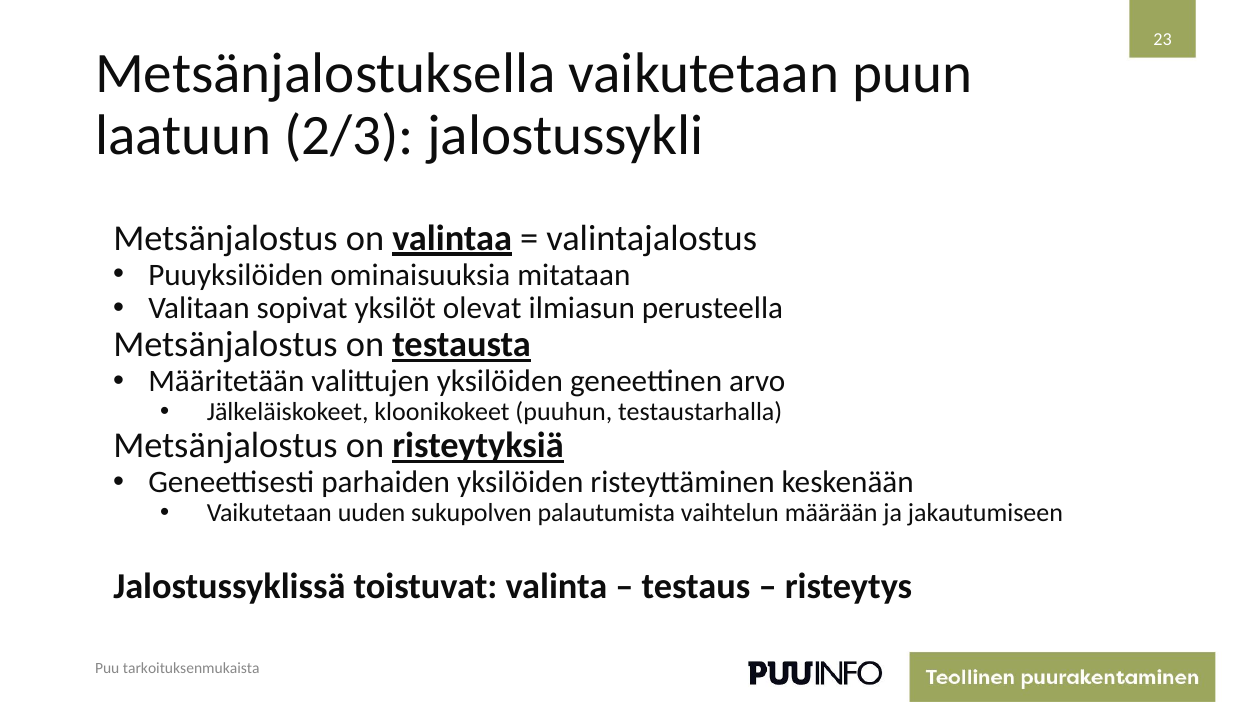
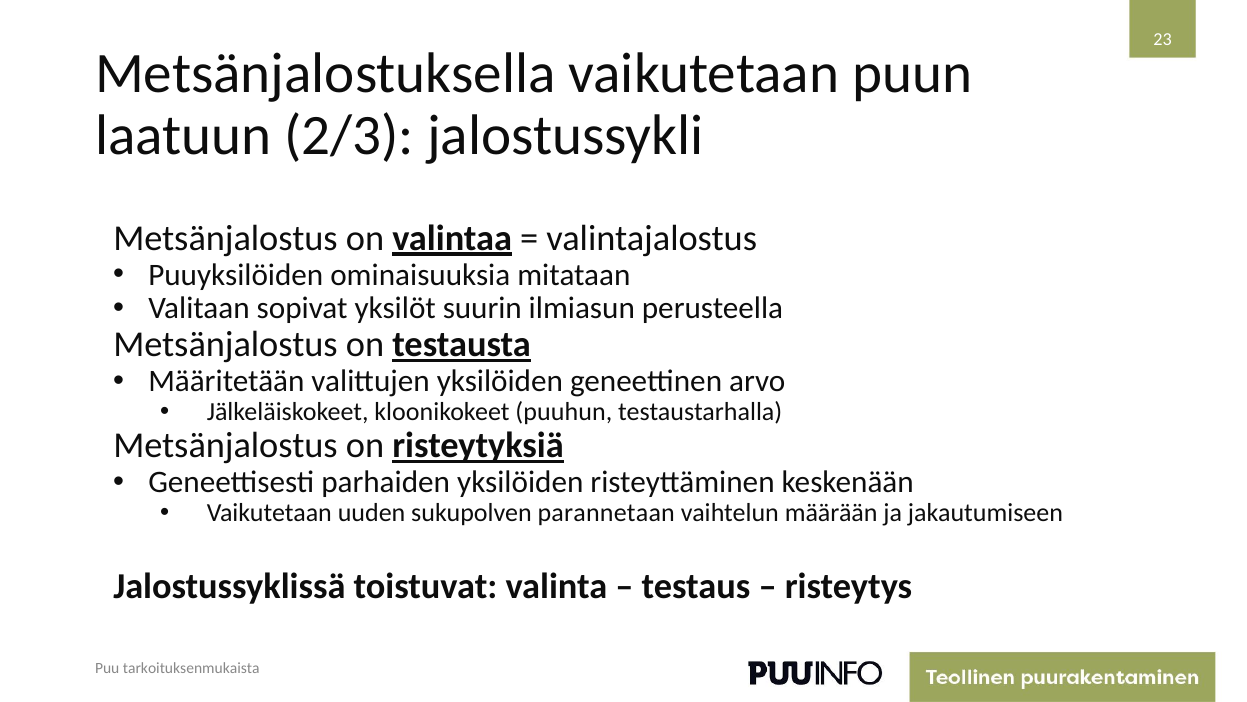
olevat: olevat -> suurin (482, 308)
palautumista: palautumista -> parannetaan (606, 513)
